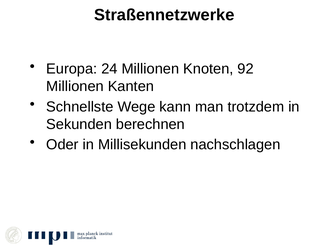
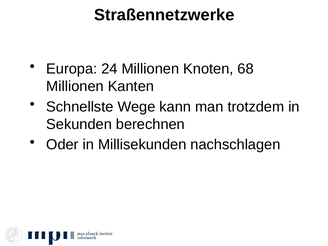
92: 92 -> 68 (246, 69)
